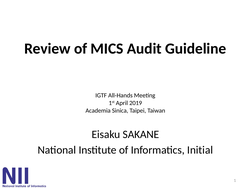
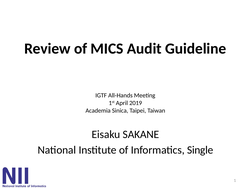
Initial: Initial -> Single (200, 149)
